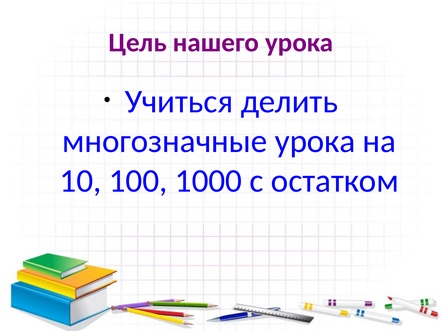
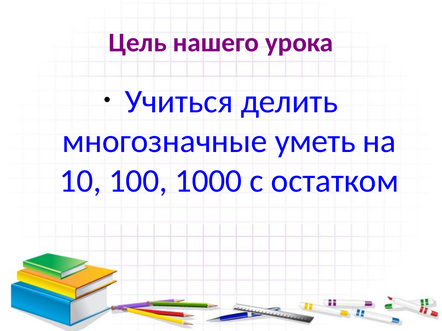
многозначные урока: урока -> уметь (315, 142)
